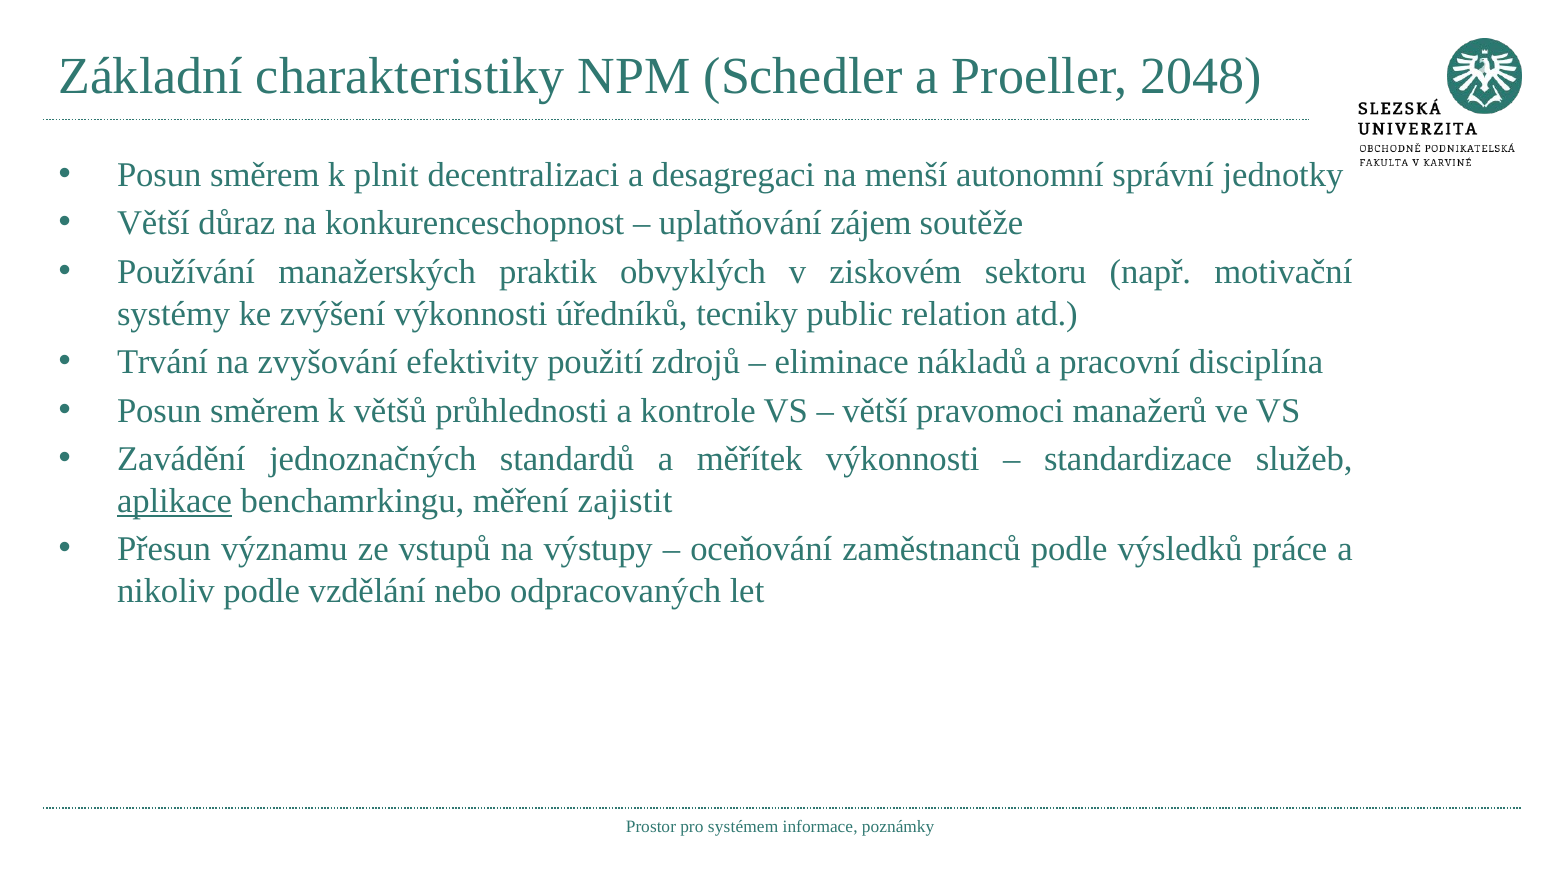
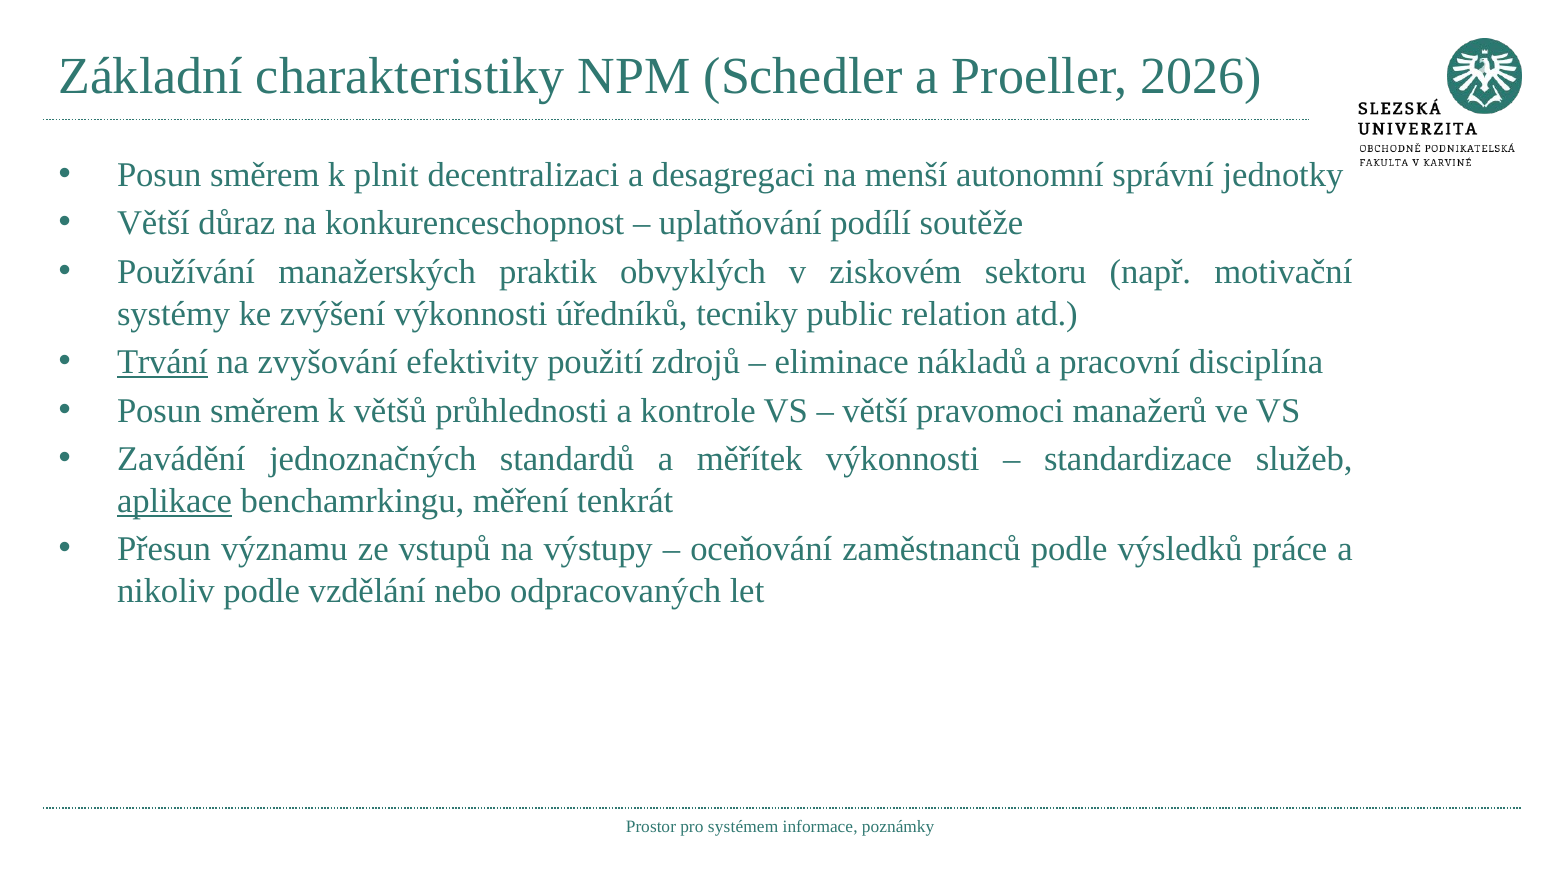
2048: 2048 -> 2026 (1201, 76)
zájem: zájem -> podílí (871, 224)
Trvání underline: none -> present (163, 362)
zajistit: zajistit -> tenkrát (625, 501)
